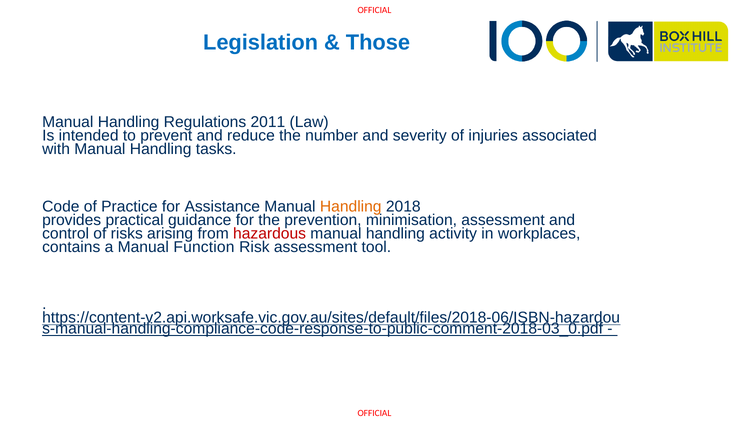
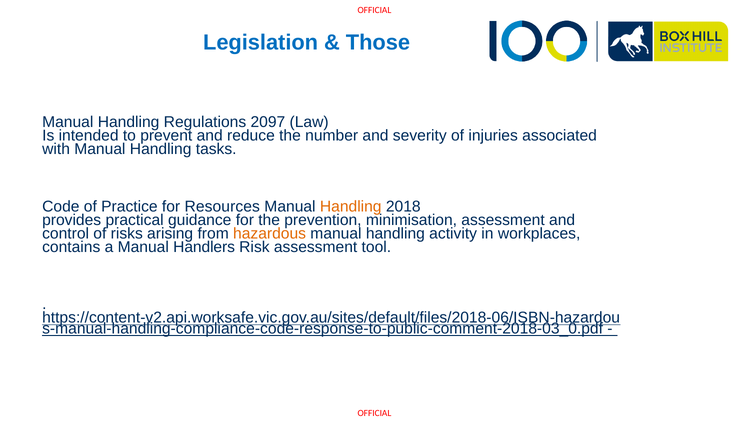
2011: 2011 -> 2097 (268, 122)
Assistance: Assistance -> Resources (222, 206)
hazardous colour: red -> orange (270, 233)
Function: Function -> Handlers (204, 246)
